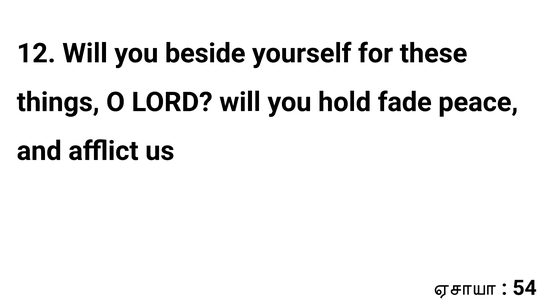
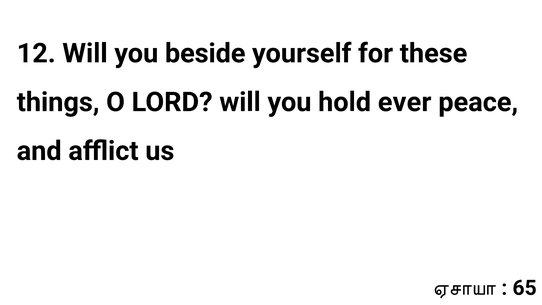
fade: fade -> ever (405, 102)
54: 54 -> 65 (525, 288)
